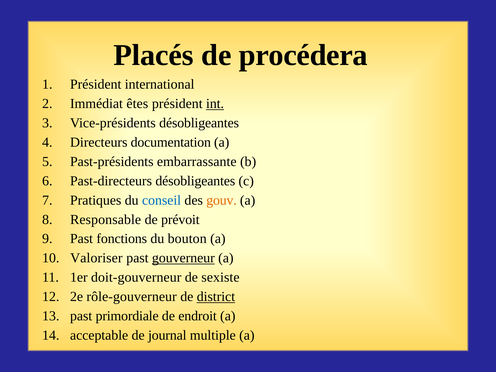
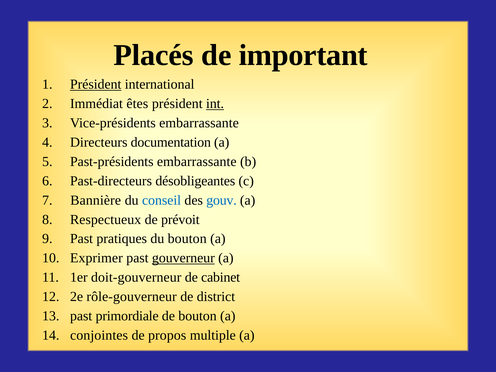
procédera: procédera -> important (303, 55)
Président underline: none -> present (96, 84)
Vice-présidents désobligeantes: désobligeantes -> embarrassante (199, 123)
Pratiques: Pratiques -> Bannière (96, 200)
gouv colour: orange -> blue (222, 200)
Responsable: Responsable -> Respectueux (106, 219)
fonctions: fonctions -> pratiques (122, 239)
Valoriser: Valoriser -> Exprimer (96, 258)
sexiste: sexiste -> cabinet (221, 277)
district underline: present -> none (216, 297)
de endroit: endroit -> bouton (198, 316)
acceptable: acceptable -> conjointes (99, 335)
journal: journal -> propos (167, 335)
